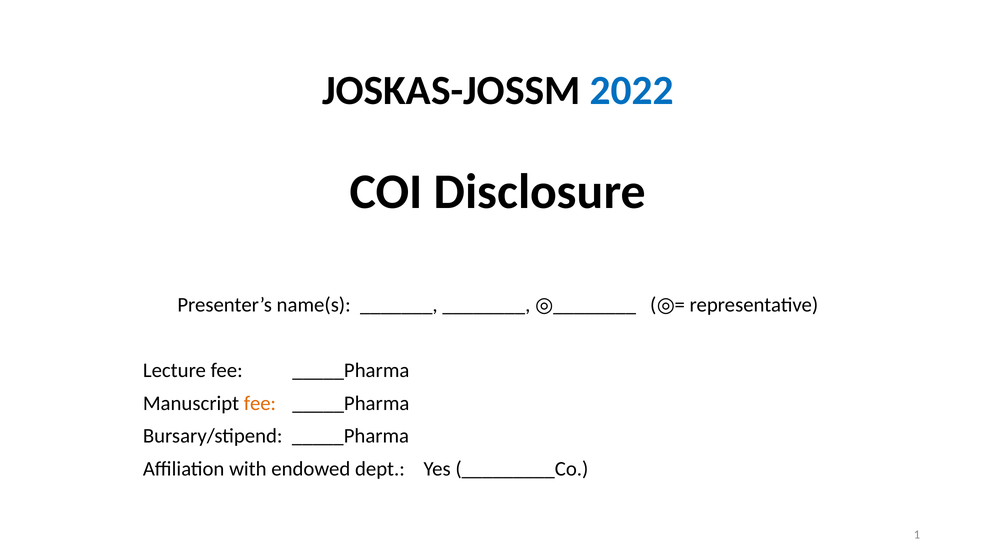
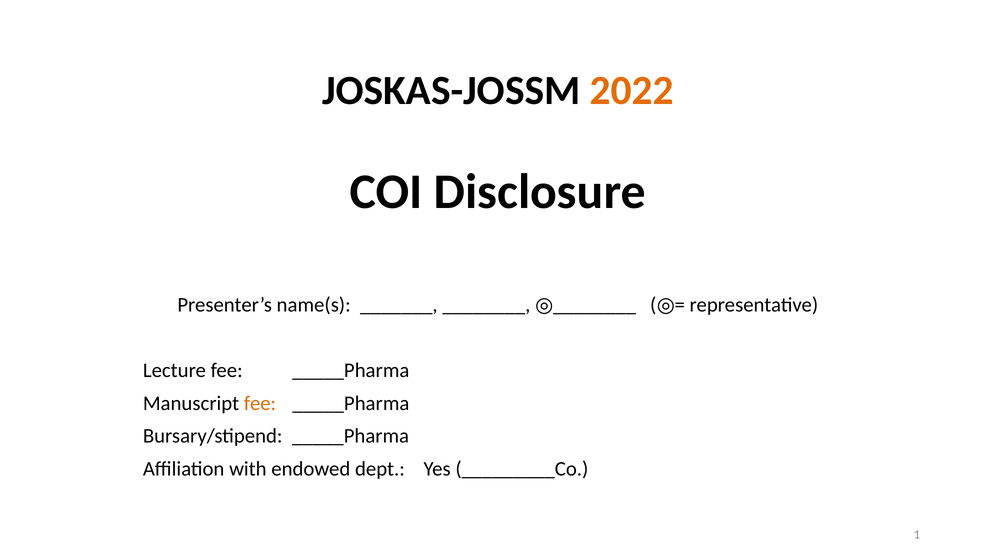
2022 colour: blue -> orange (632, 91)
